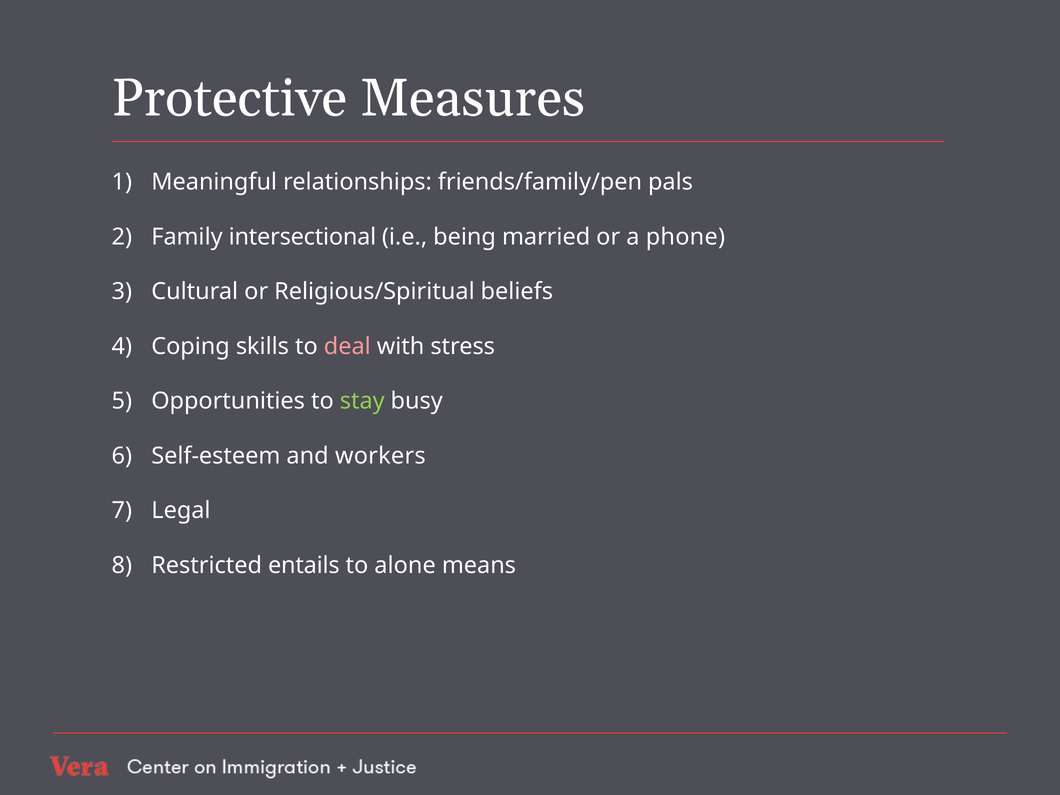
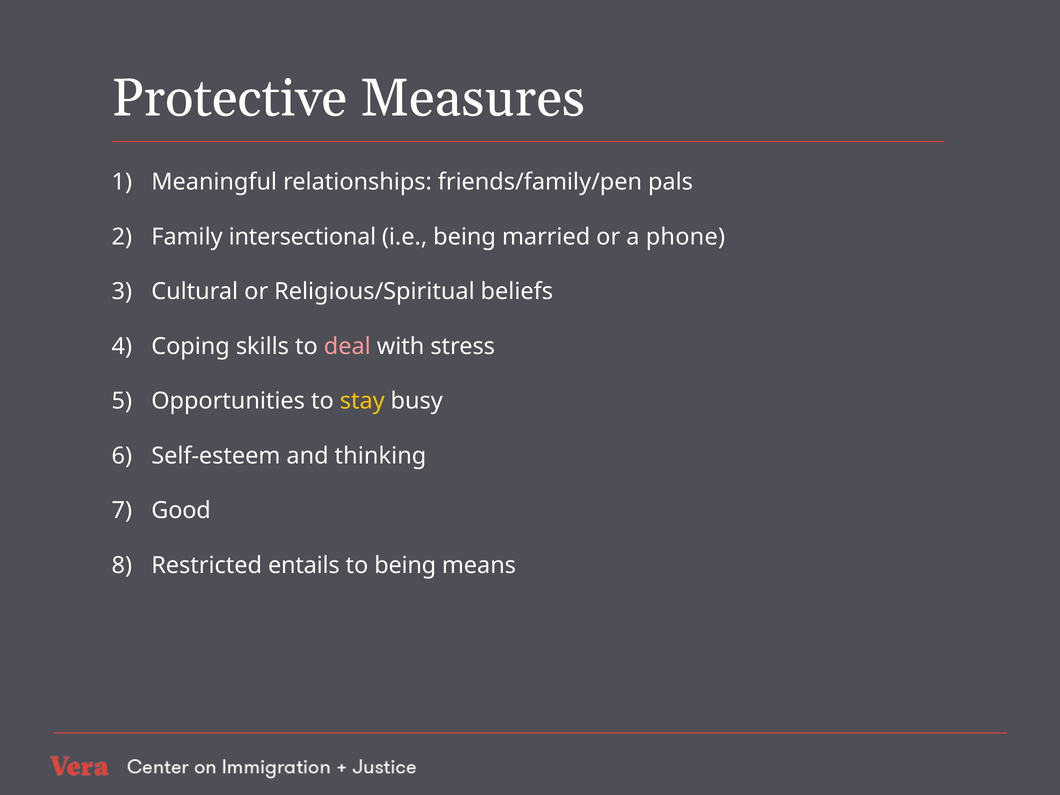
stay colour: light green -> yellow (362, 401)
workers: workers -> thinking (380, 456)
Legal: Legal -> Good (181, 511)
to alone: alone -> being (405, 565)
